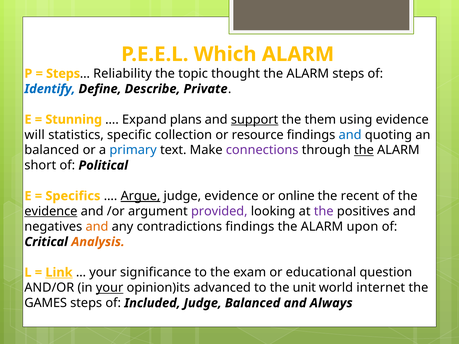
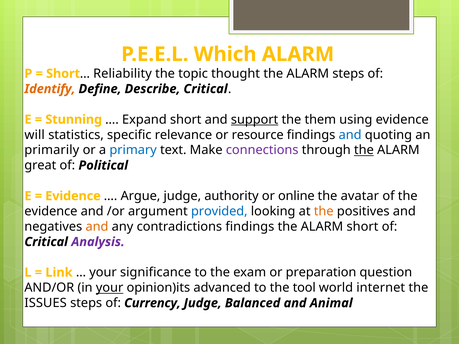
Steps: Steps -> Short (63, 74)
Identify colour: blue -> orange (50, 89)
Describe Private: Private -> Critical (206, 89)
Expand plans: plans -> short (186, 120)
collection: collection -> relevance (183, 135)
balanced: balanced -> primarily (52, 150)
short: short -> great (40, 166)
Specifics: Specifics -> Evidence (73, 196)
Argue underline: present -> none (140, 196)
judge evidence: evidence -> authority (232, 196)
recent: recent -> avatar (360, 196)
evidence underline: present -> none (51, 211)
provided colour: purple -> blue (219, 211)
the colour: purple -> orange (324, 211)
ALARM upon: upon -> short (362, 227)
Analysis colour: orange -> purple (98, 242)
Link underline: present -> none (59, 273)
educational: educational -> preparation (321, 273)
unit: unit -> tool (304, 288)
GAMES: GAMES -> ISSUES (46, 303)
Included: Included -> Currency (152, 303)
Always: Always -> Animal (331, 303)
